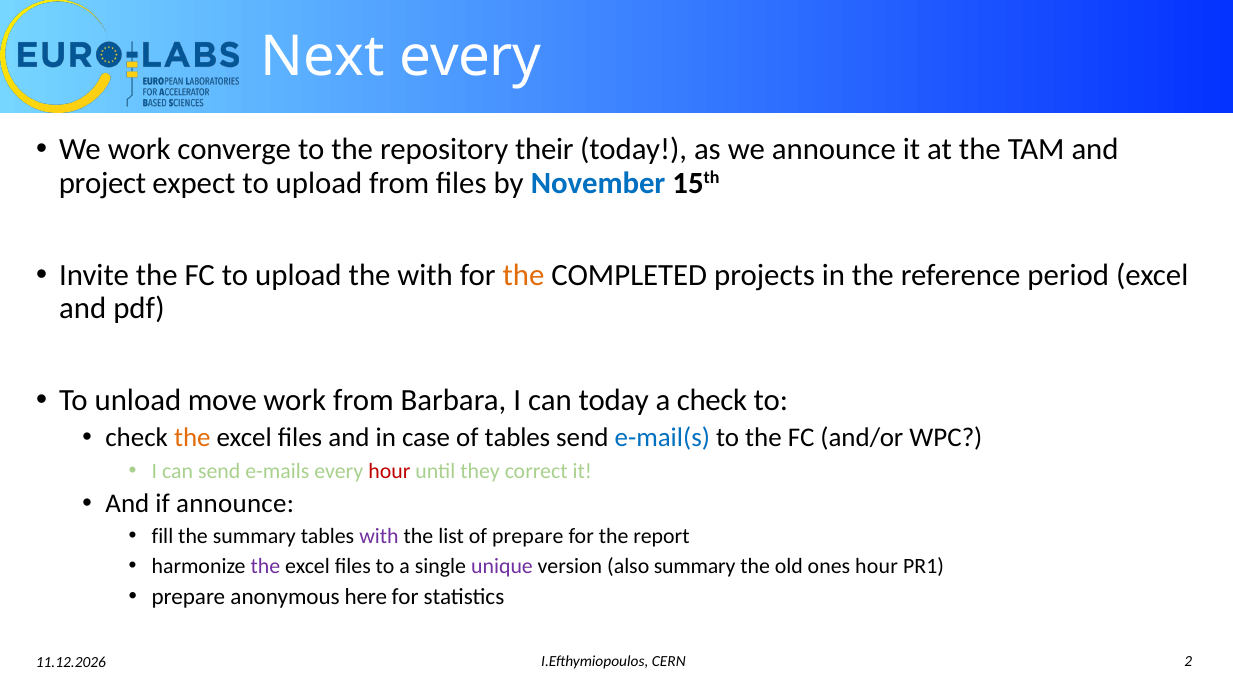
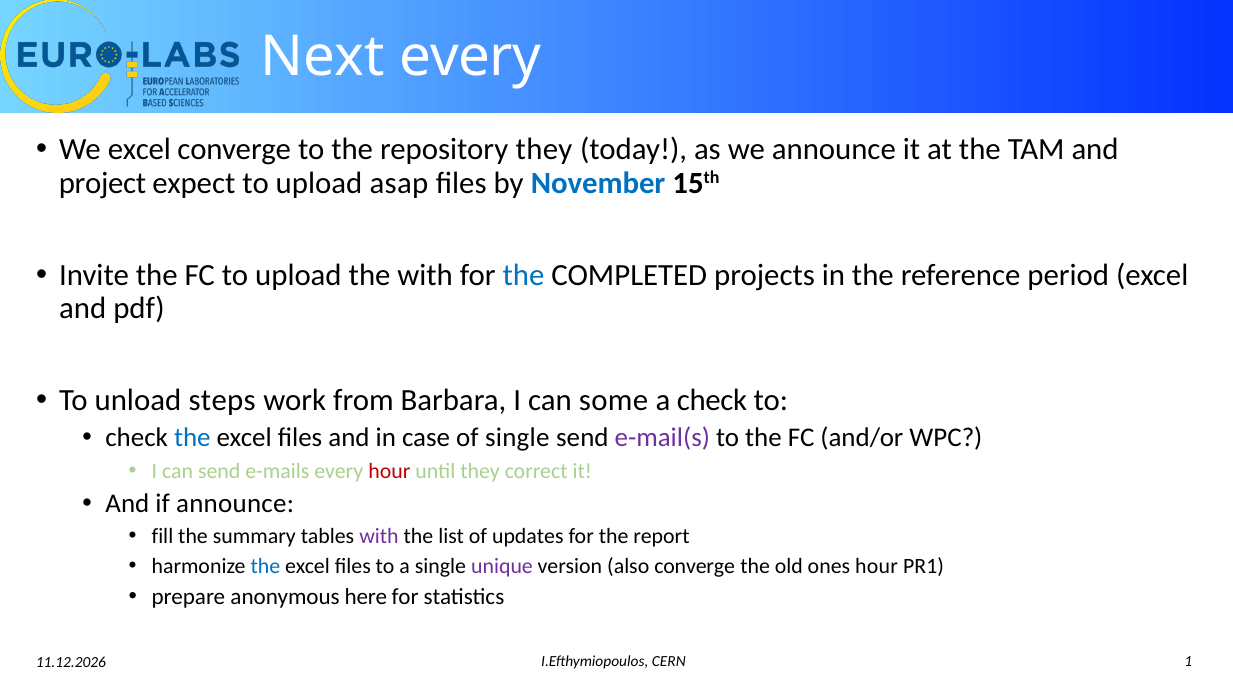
We work: work -> excel (139, 150)
repository their: their -> they (544, 150)
upload from: from -> asap (399, 183)
the colour: orange -> blue (523, 275)
move: move -> steps (222, 401)
can today: today -> some (614, 401)
the colour: orange -> blue (192, 438)
of tables: tables -> single (517, 438)
e-mail(s colour: blue -> purple (662, 438)
of prepare: prepare -> updates (528, 537)
the colour: purple -> blue (265, 567)
also summary: summary -> converge (695, 567)
2: 2 -> 1 (1188, 662)
